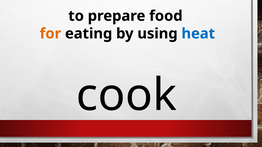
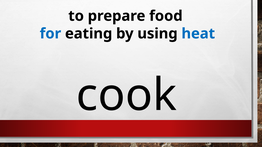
for colour: orange -> blue (50, 34)
